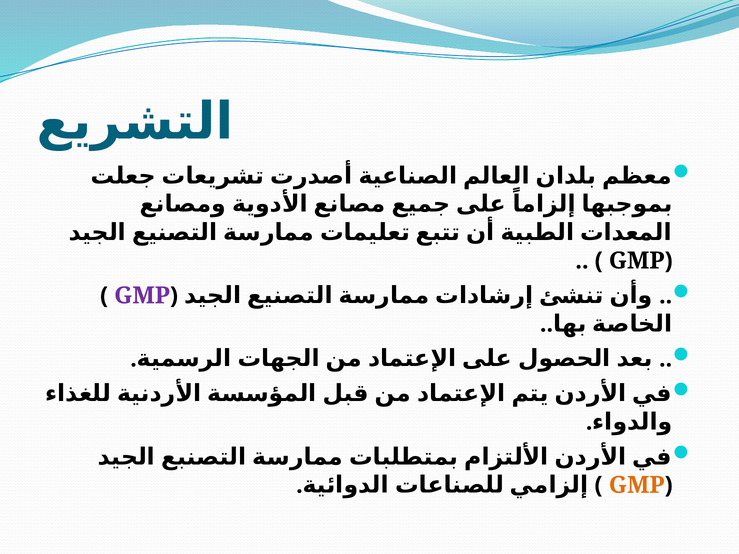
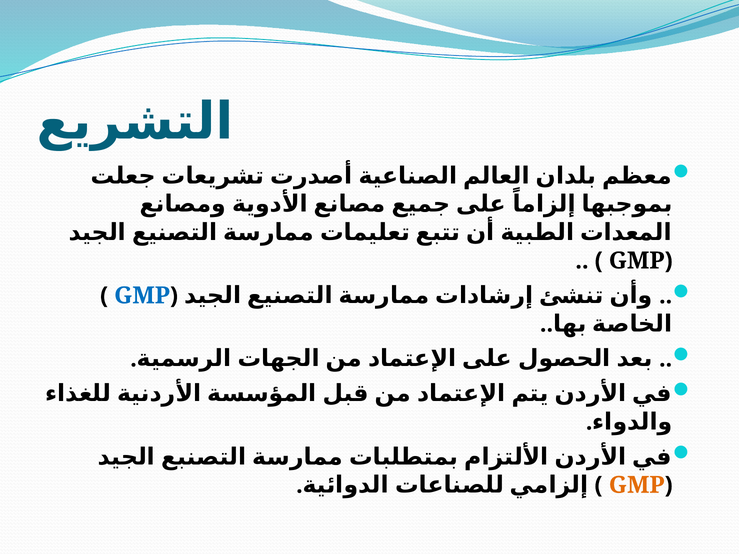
GMP colour: purple -> blue (142, 296)
